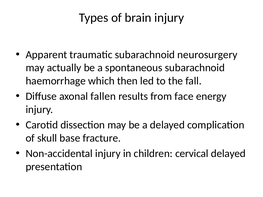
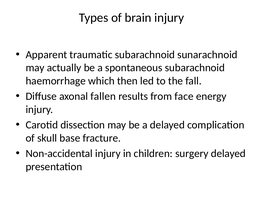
neurosurgery: neurosurgery -> sunarachnoid (207, 55)
cervical: cervical -> surgery (192, 154)
